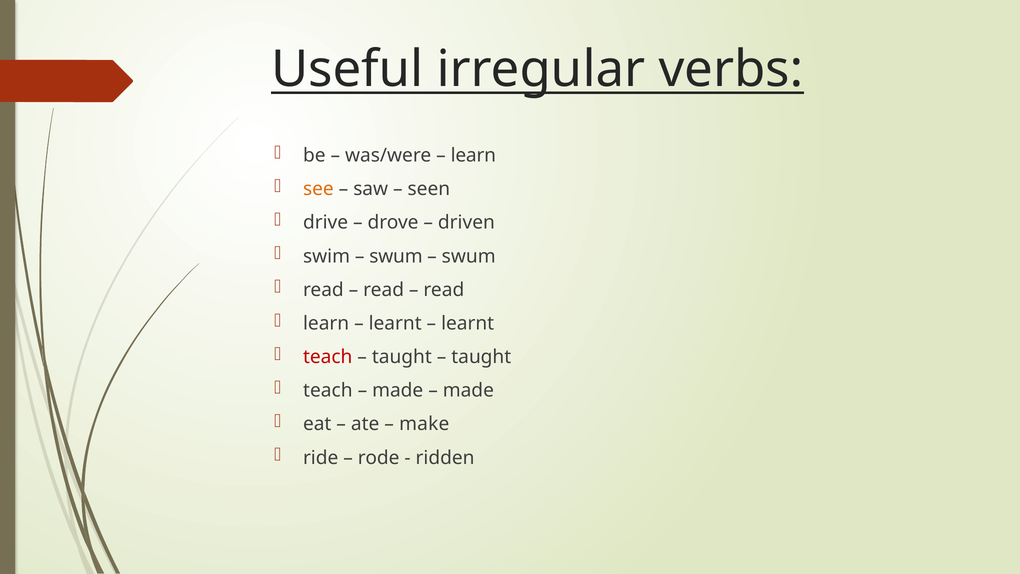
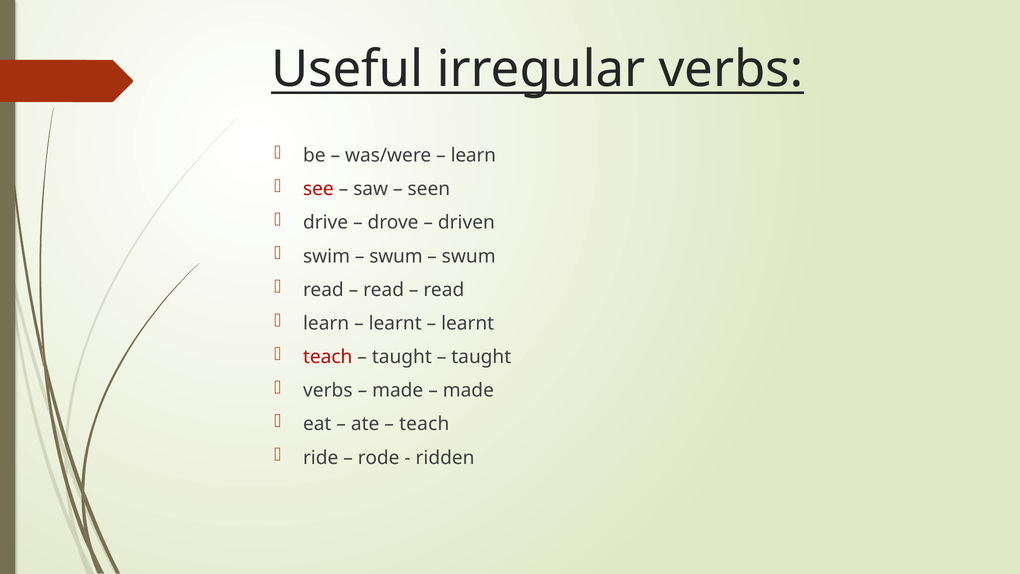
see colour: orange -> red (318, 189)
teach: teach -> verbs (328, 390)
make: make -> teach (424, 424)
